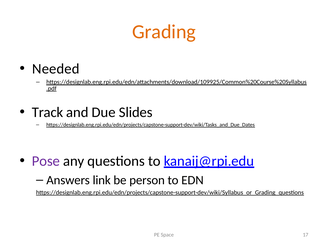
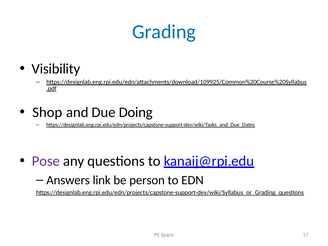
Grading colour: orange -> blue (164, 32)
Needed: Needed -> Visibility (56, 69)
Track: Track -> Shop (47, 112)
Slides: Slides -> Doing (136, 112)
